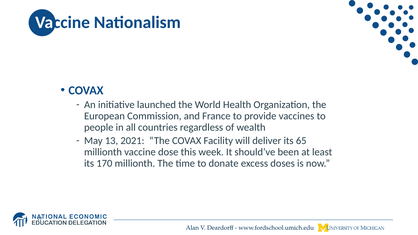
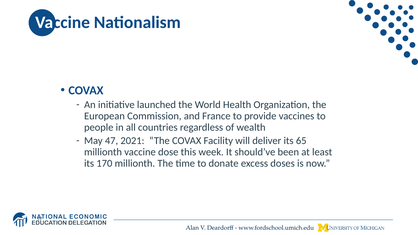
13: 13 -> 47 (112, 141)
